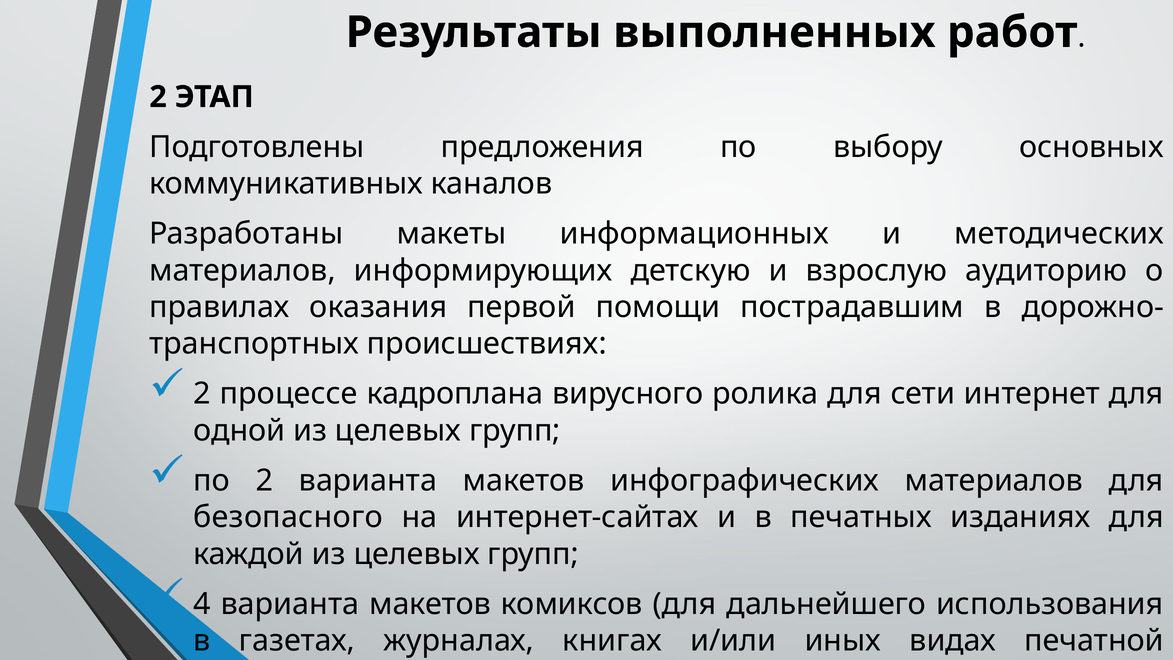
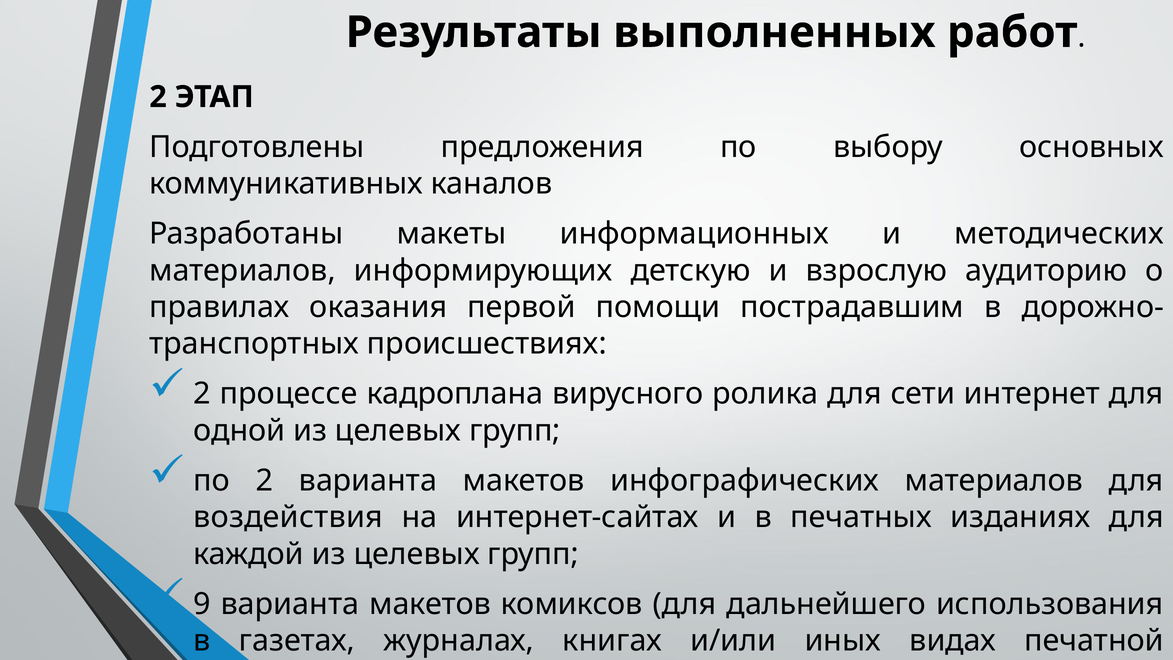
безопасного: безопасного -> воздействия (288, 517)
4: 4 -> 9 (202, 604)
